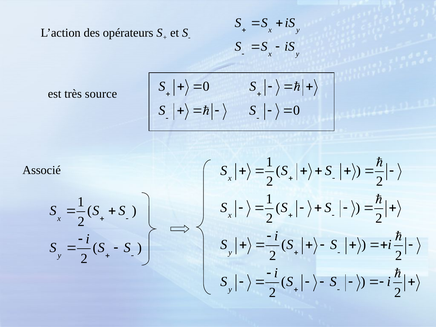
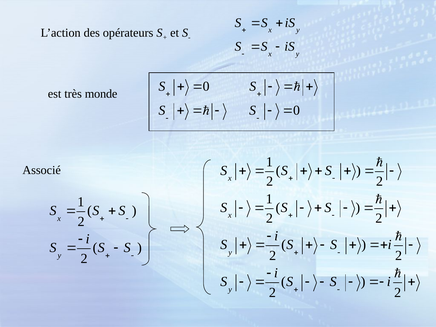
source: source -> monde (101, 94)
